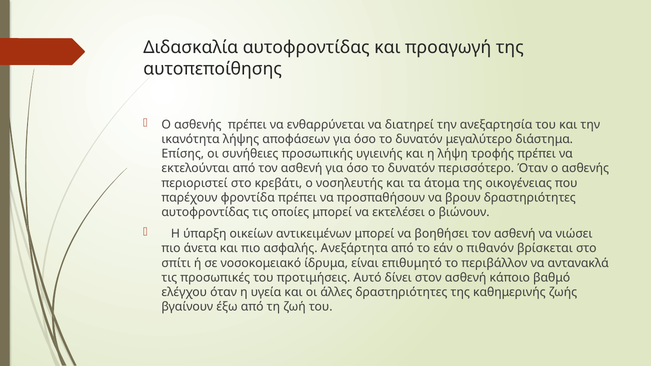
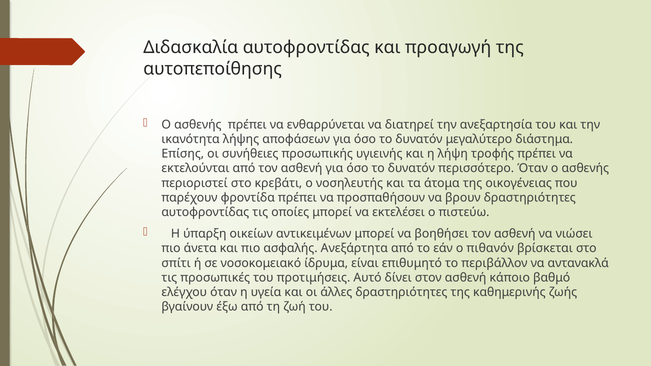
βιώνουν: βιώνουν -> πιστεύω (464, 212)
